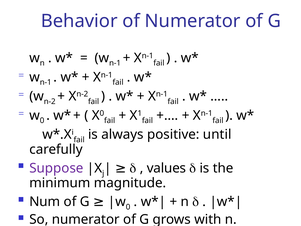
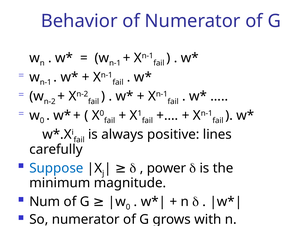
until: until -> lines (217, 134)
Suppose colour: purple -> blue (56, 168)
values: values -> power (166, 168)
